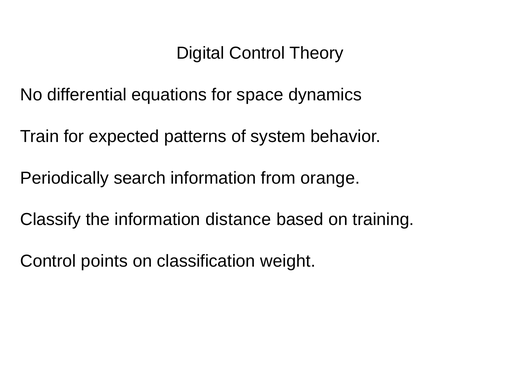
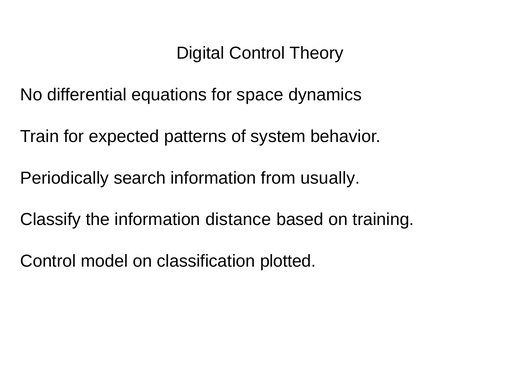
orange: orange -> usually (330, 178)
points: points -> model (104, 261)
weight: weight -> plotted (288, 261)
